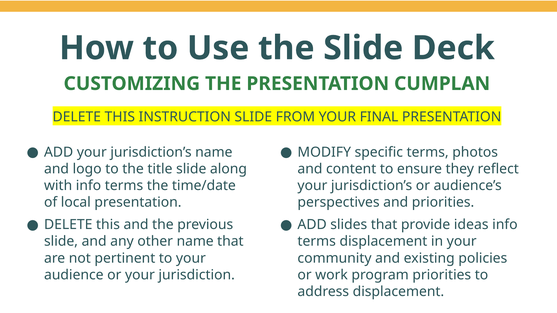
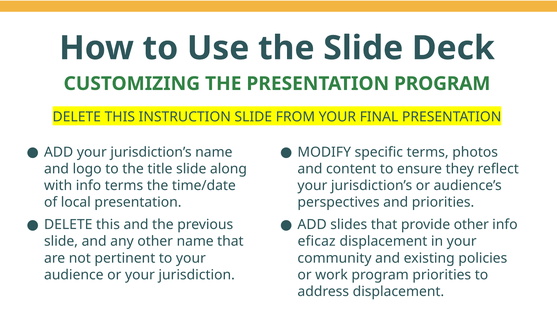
PRESENTATION CUMPLAN: CUMPLAN -> PROGRAM (442, 84)
provide ideas: ideas -> other (471, 225)
terms: terms -> eficaz (317, 242)
